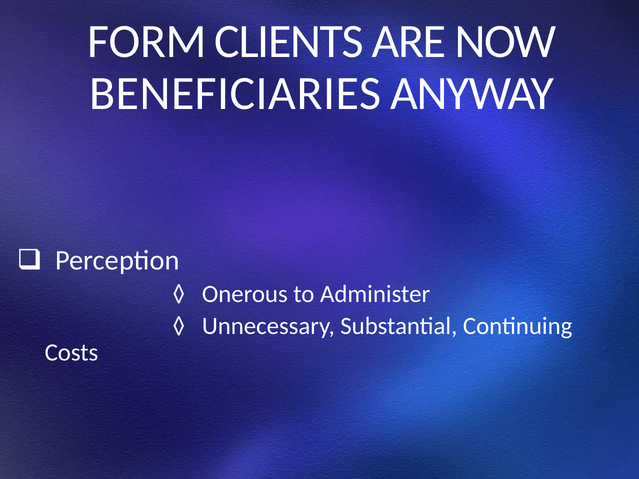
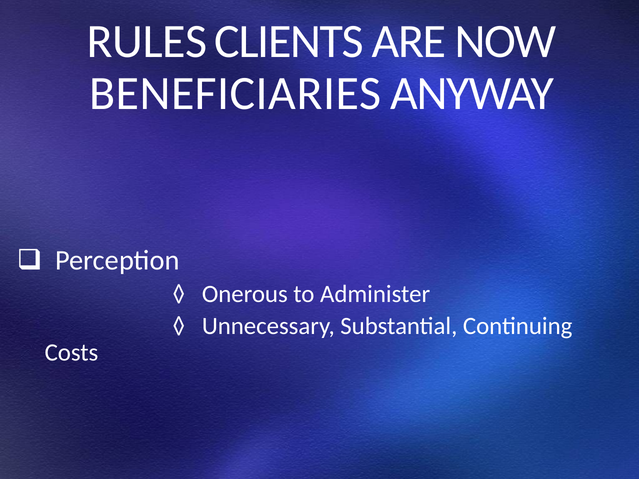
FORM: FORM -> RULES (147, 42)
